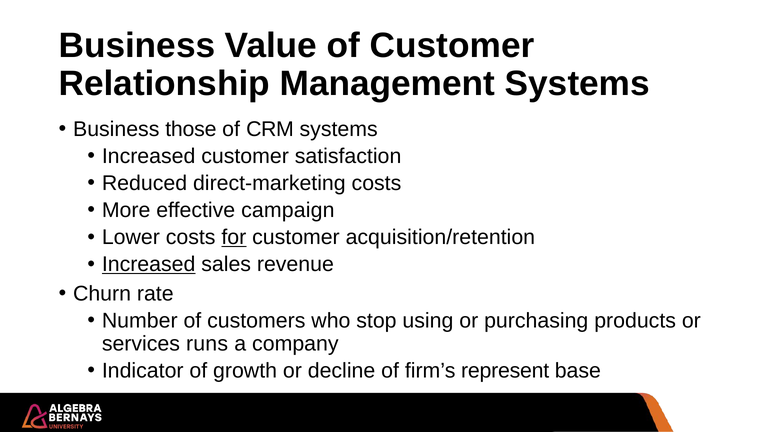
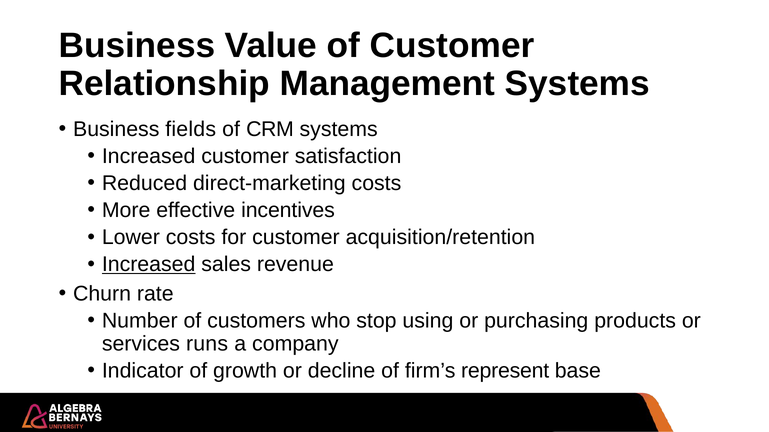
those: those -> fields (191, 129)
campaign: campaign -> incentives (288, 211)
for underline: present -> none (234, 238)
